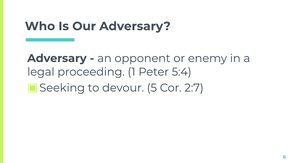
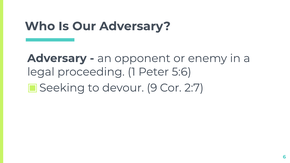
5:4: 5:4 -> 5:6 (182, 72)
5: 5 -> 9 (152, 88)
